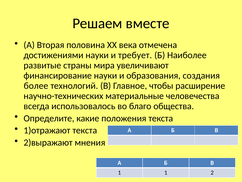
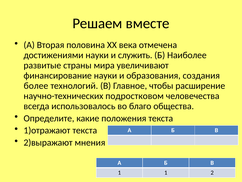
требует: требует -> служить (135, 55)
материальные: материальные -> подростковом (135, 96)
